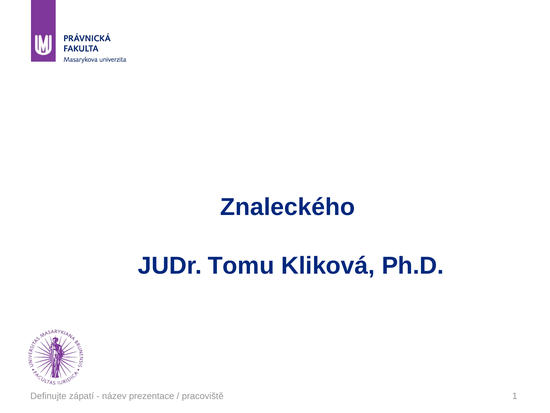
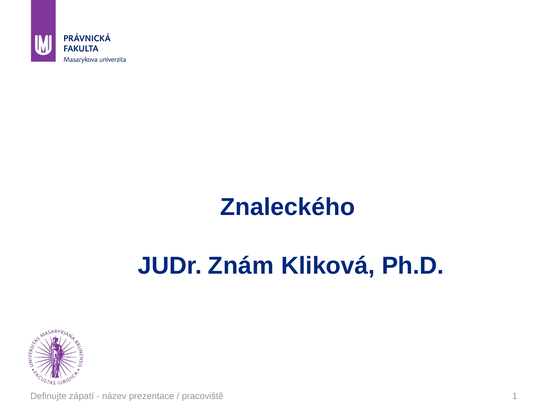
Tomu: Tomu -> Znám (241, 265)
